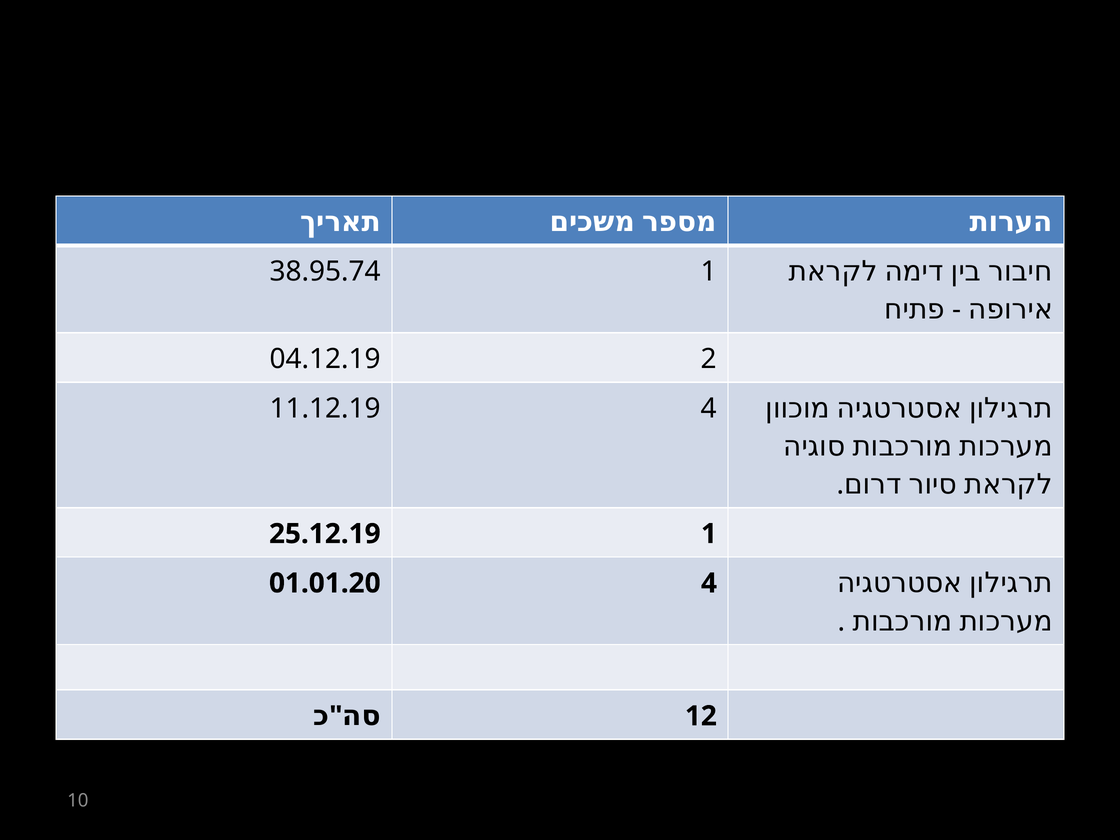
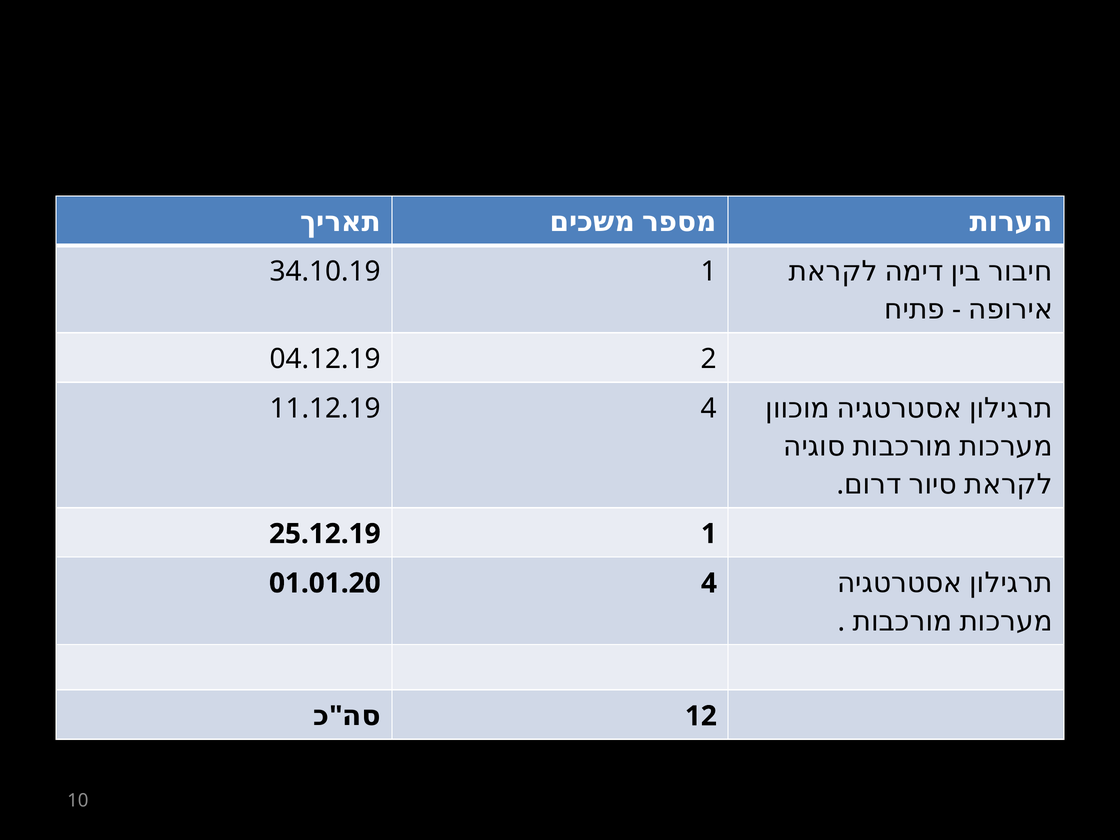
38.95.74: 38.95.74 -> 34.10.19 (325, 272)
